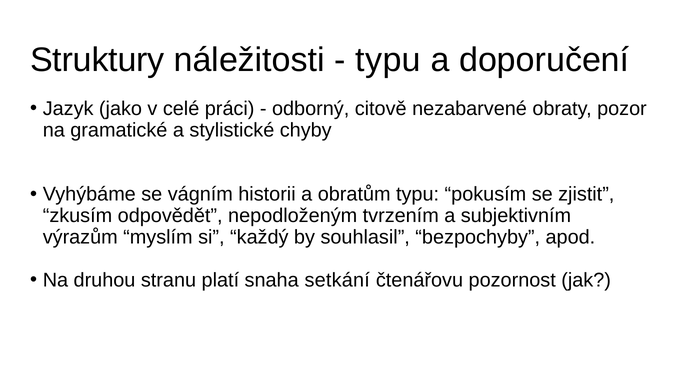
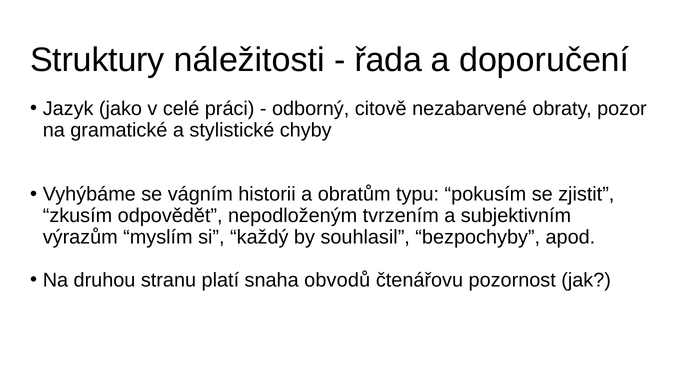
typu: typu -> řada (388, 60)
setkání: setkání -> obvodů (337, 280)
